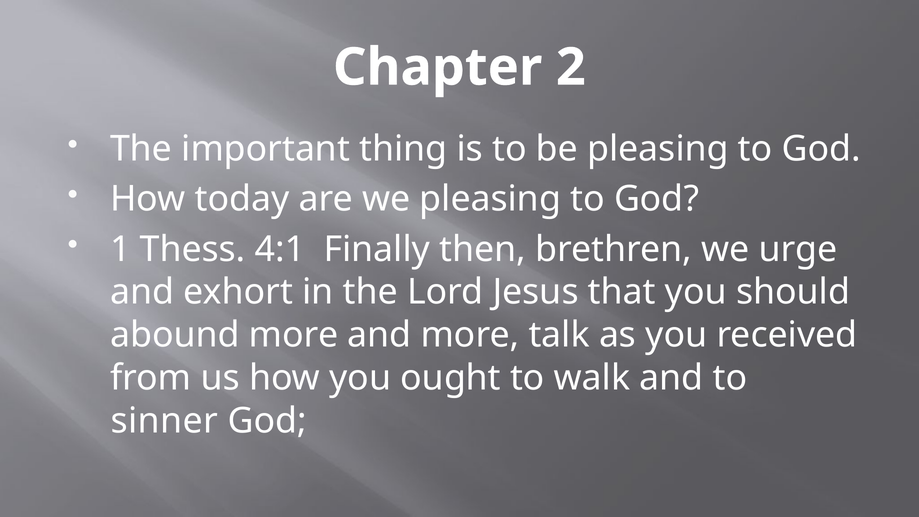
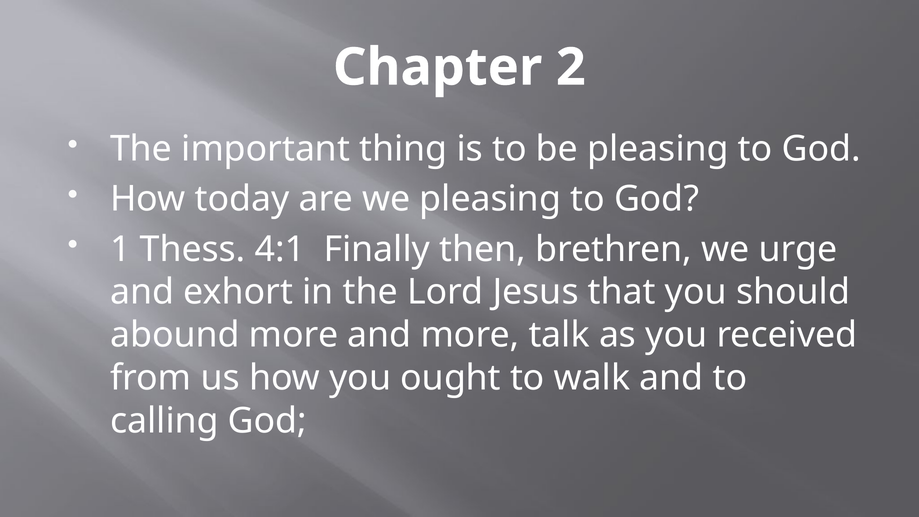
sinner: sinner -> calling (164, 421)
